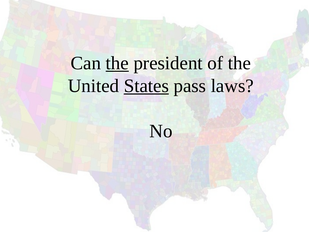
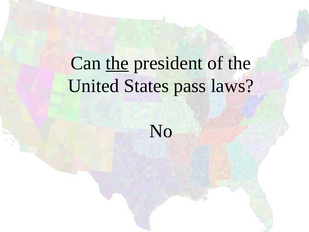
States underline: present -> none (146, 86)
